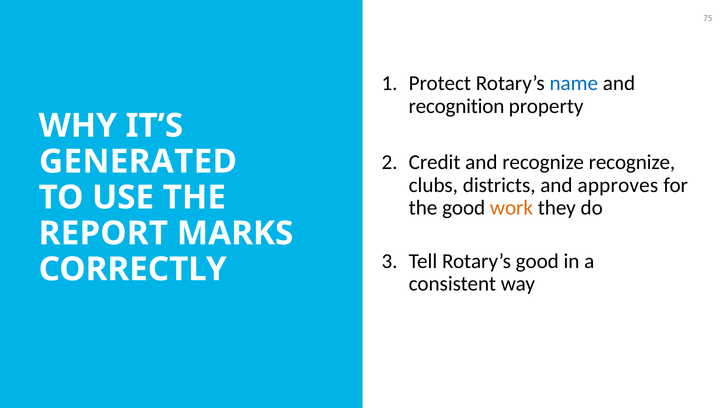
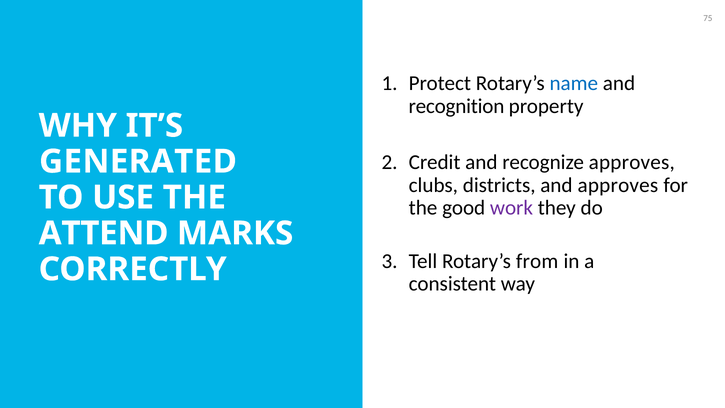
recognize recognize: recognize -> approves (632, 162)
work colour: orange -> purple (511, 208)
REPORT: REPORT -> ATTEND (104, 233)
Rotary’s good: good -> from (537, 261)
